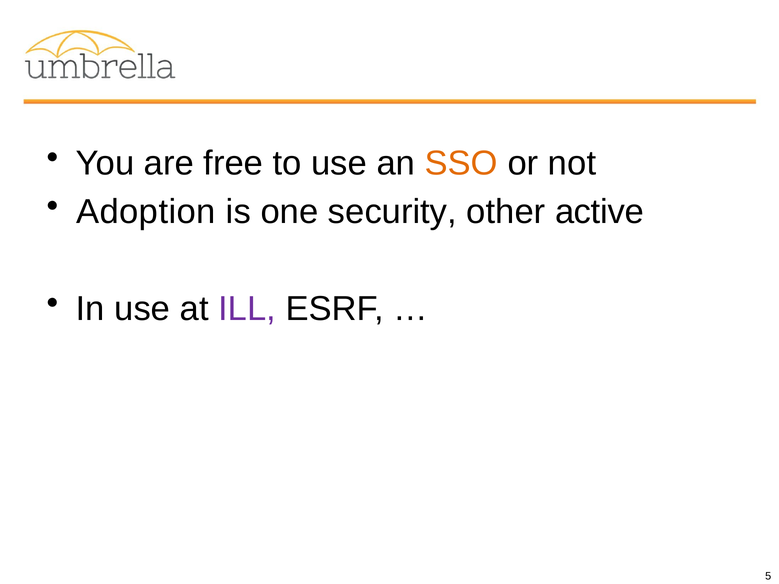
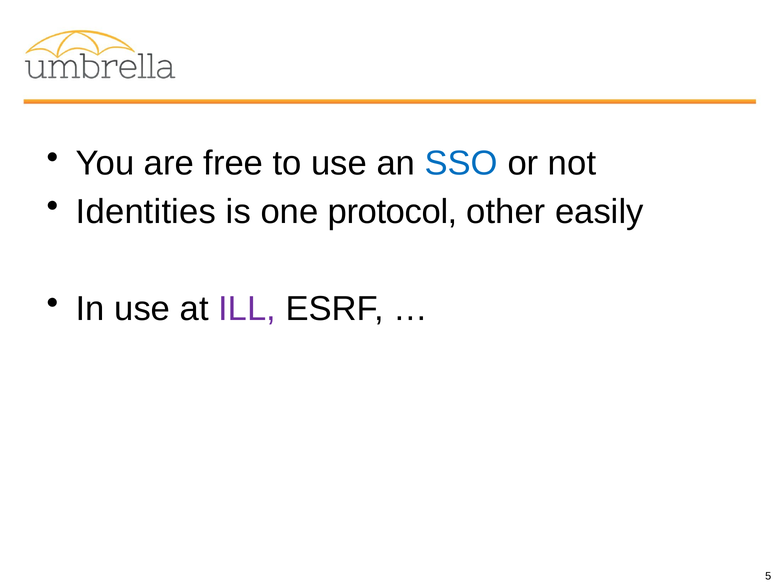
SSO colour: orange -> blue (461, 163)
Adoption: Adoption -> Identities (146, 212)
security: security -> protocol (393, 212)
active: active -> easily (599, 212)
